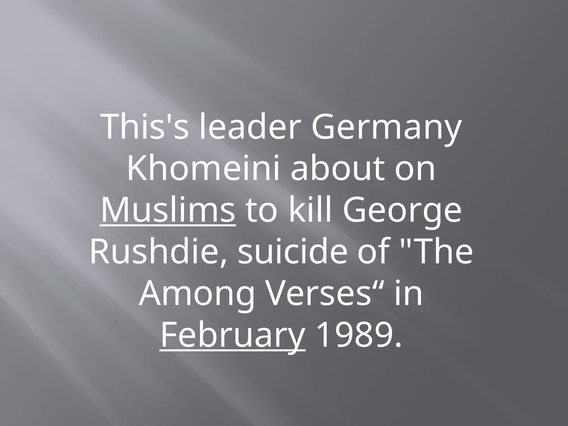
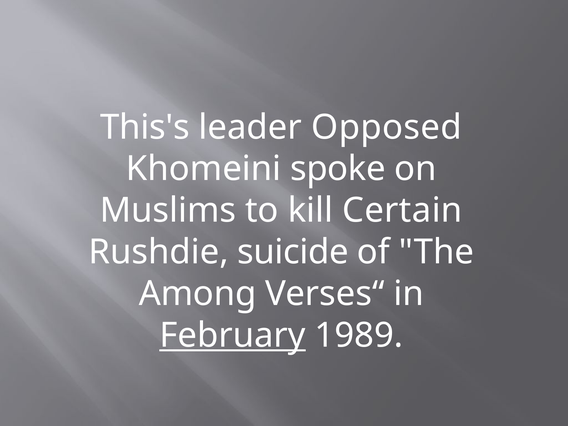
Germany: Germany -> Opposed (386, 127)
about: about -> spoke (338, 169)
Muslims underline: present -> none (168, 210)
George: George -> Certain (402, 210)
